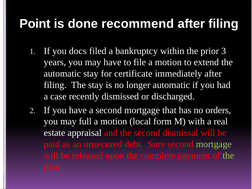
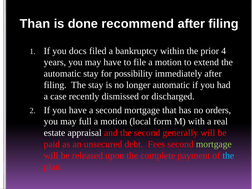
Point: Point -> Than (35, 24)
3: 3 -> 4 (224, 51)
certificate: certificate -> possibility (133, 74)
dismissal: dismissal -> generally (180, 133)
Sure: Sure -> Fees (156, 144)
the colour: light green -> light blue (228, 155)
